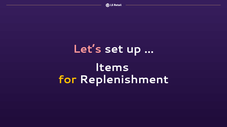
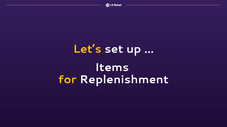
Let’s colour: pink -> yellow (87, 49)
